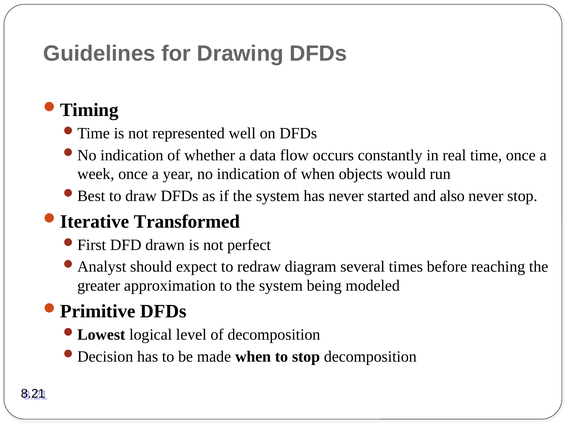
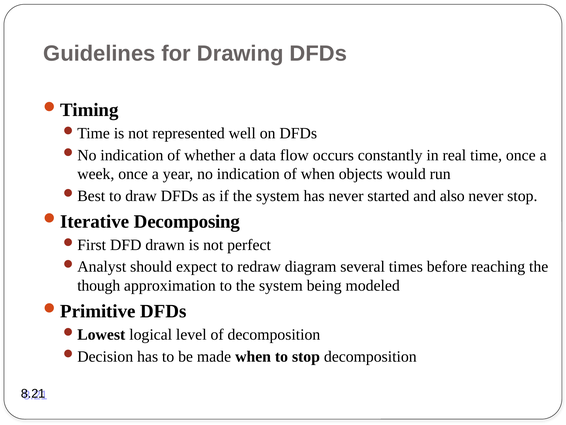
Transformed: Transformed -> Decomposing (187, 221)
greater: greater -> though (99, 285)
